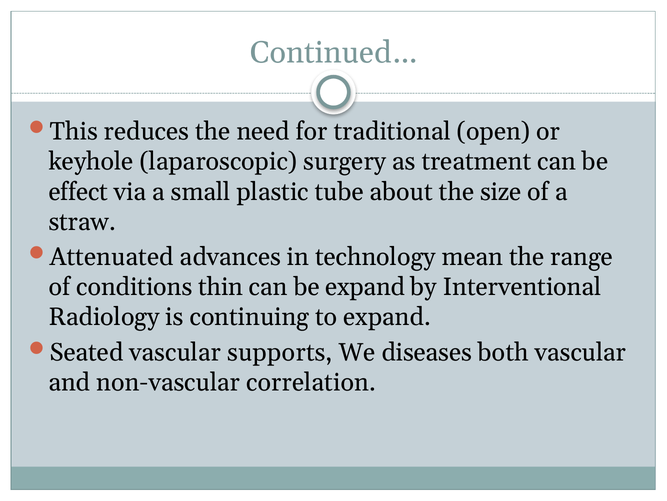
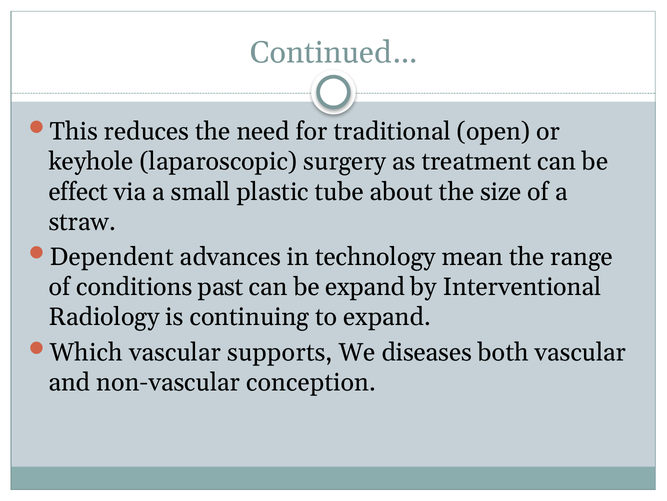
Attenuated: Attenuated -> Dependent (112, 257)
thin: thin -> past (221, 287)
Seated: Seated -> Which (86, 352)
correlation: correlation -> conception (311, 382)
